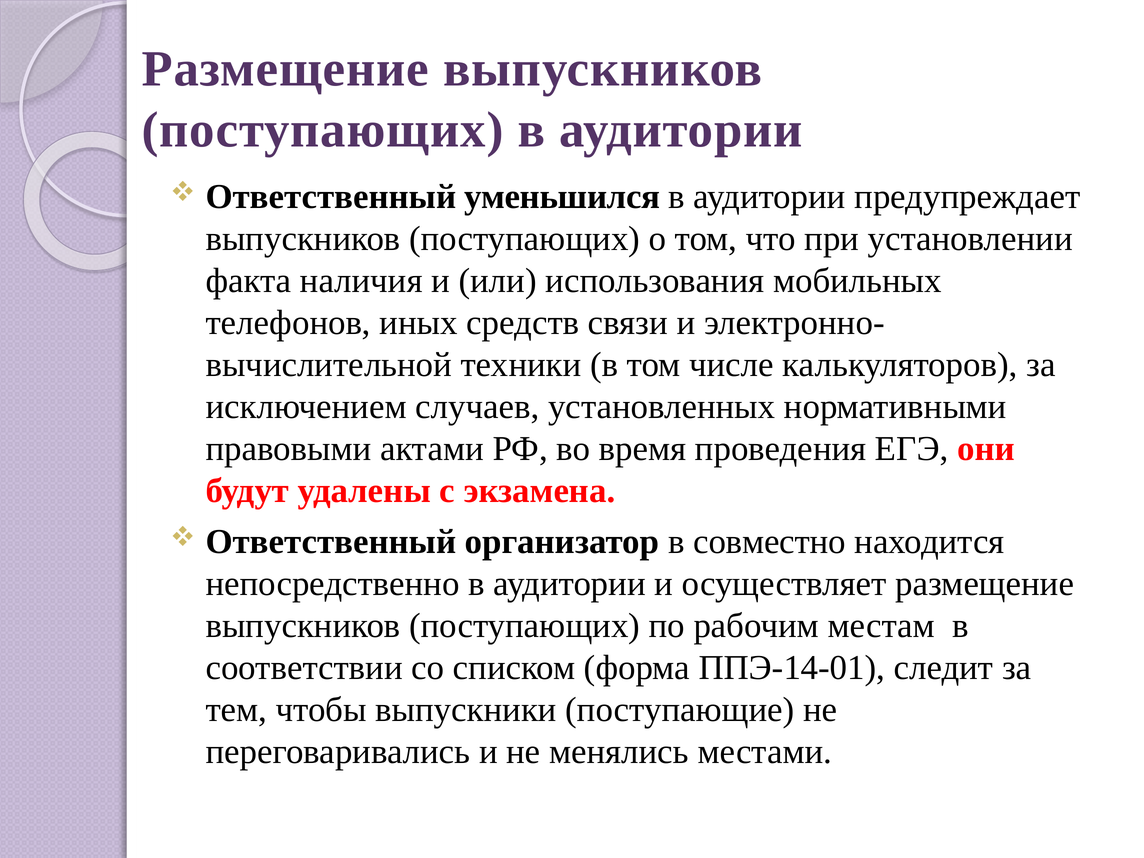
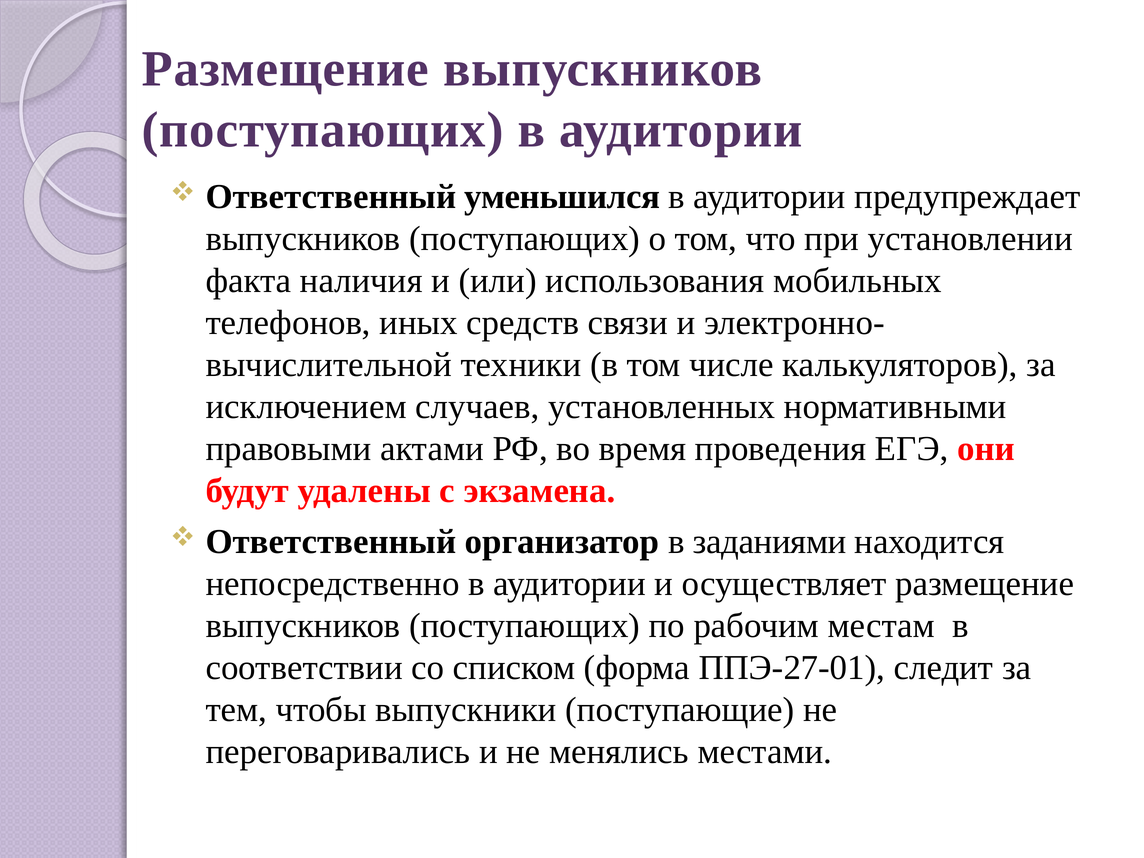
совместно: совместно -> заданиями (770, 542)
ППЭ-14-01: ППЭ-14-01 -> ППЭ-27-01 (792, 668)
